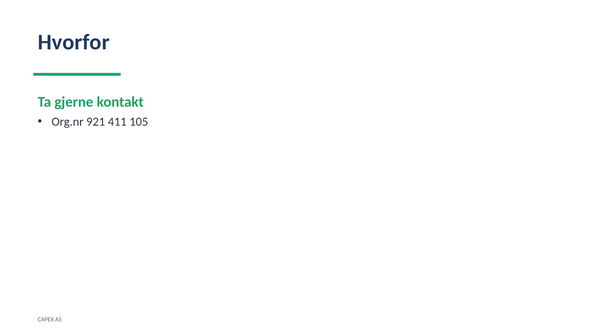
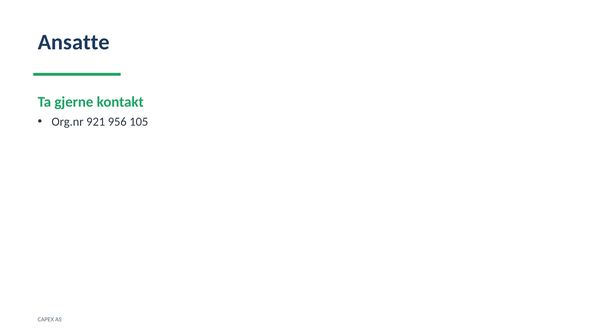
Hvorfor: Hvorfor -> Ansatte (74, 42)
411: 411 -> 956 (117, 122)
